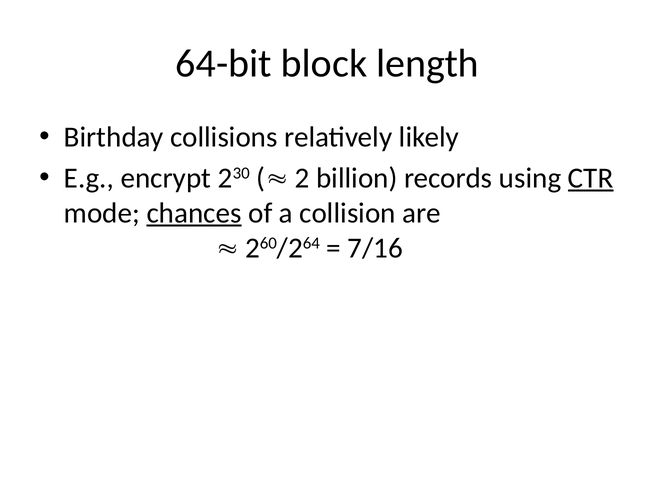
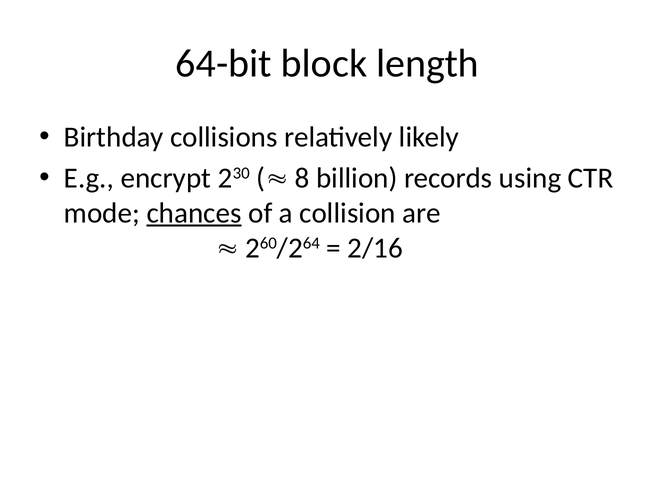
2: 2 -> 8 (302, 178)
CTR underline: present -> none (591, 178)
7/16: 7/16 -> 2/16 (375, 248)
